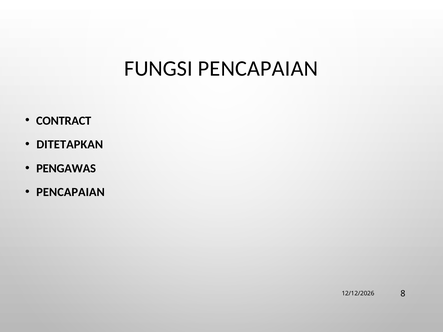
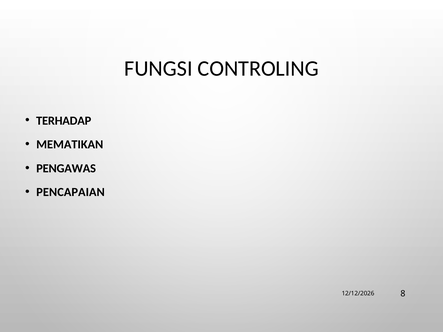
FUNGSI PENCAPAIAN: PENCAPAIAN -> CONTROLING (258, 68)
CONTRACT: CONTRACT -> TERHADAP (64, 121)
DITETAPKAN: DITETAPKAN -> MEMATIKAN (70, 145)
